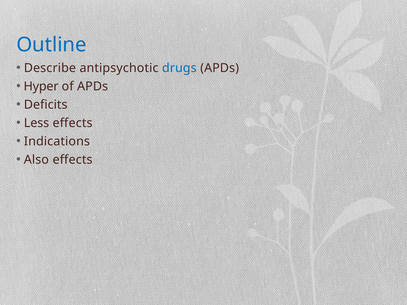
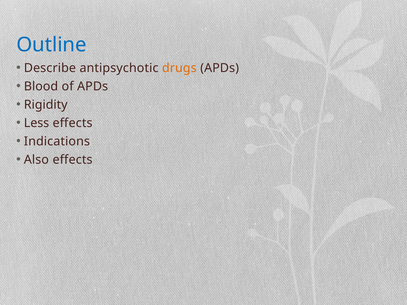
drugs colour: blue -> orange (179, 68)
Hyper: Hyper -> Blood (41, 86)
Deficits: Deficits -> Rigidity (46, 105)
